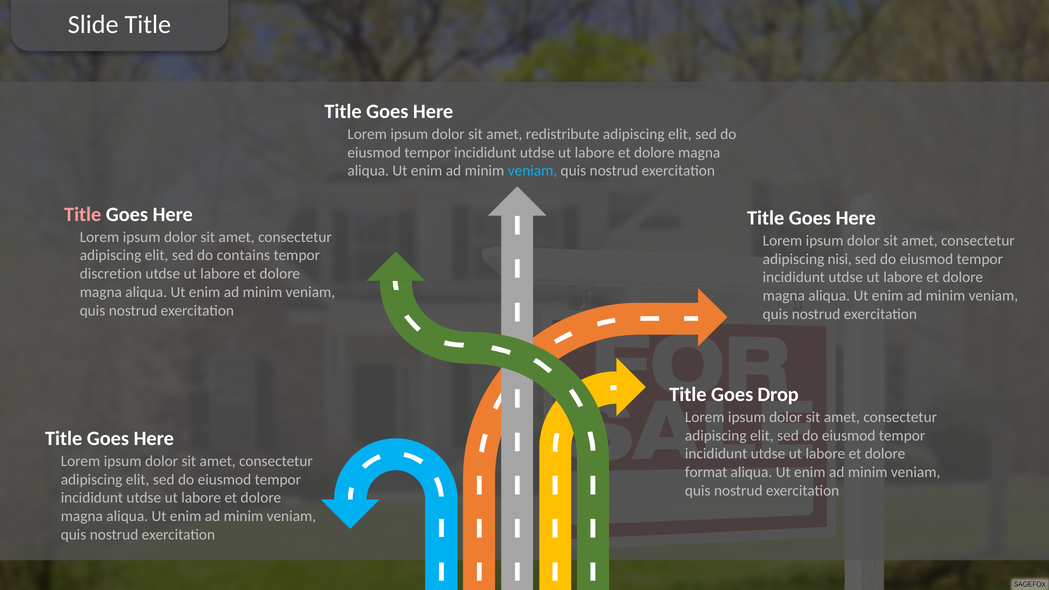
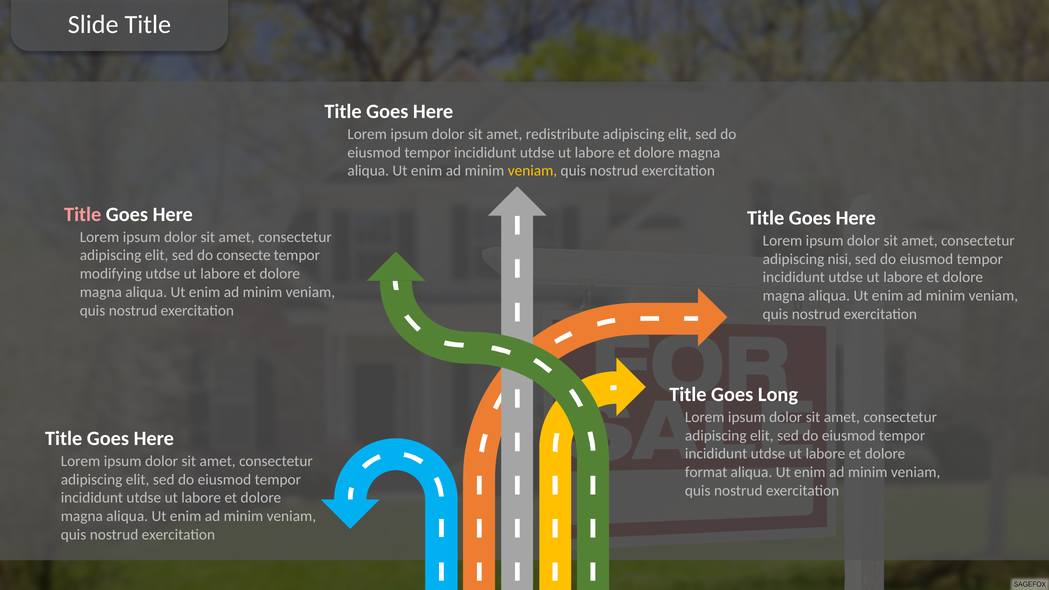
veniam colour: light blue -> yellow (532, 171)
contains: contains -> consecte (244, 255)
discretion: discretion -> modifying (111, 274)
Drop: Drop -> Long (778, 394)
